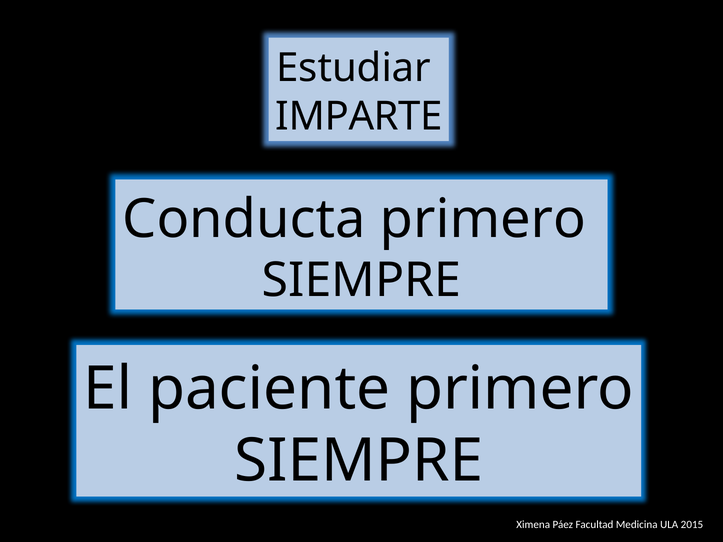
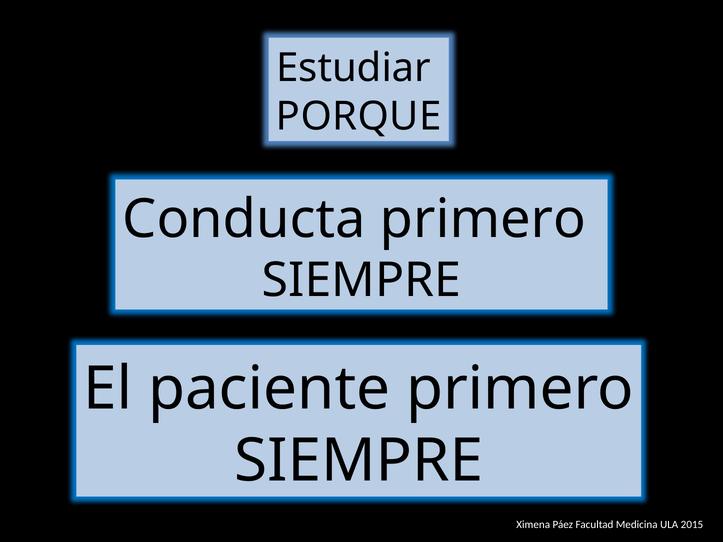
IMPARTE: IMPARTE -> PORQUE (359, 116)
